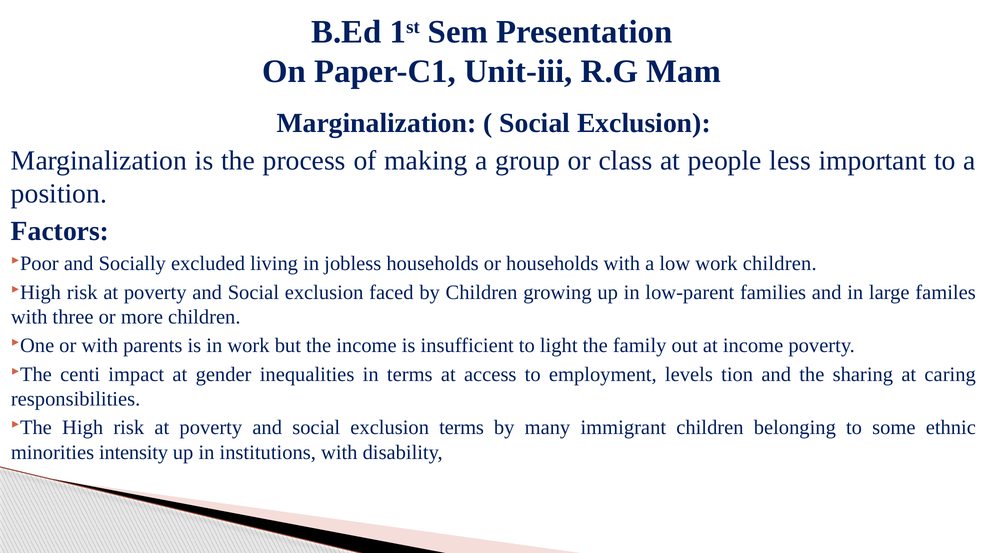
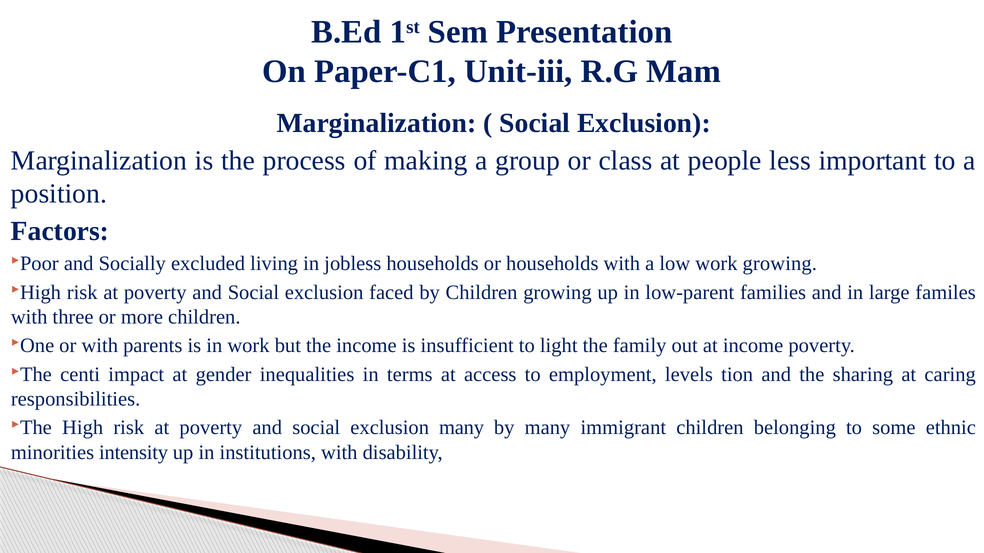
work children: children -> growing (780, 264)
exclusion terms: terms -> many (462, 428)
